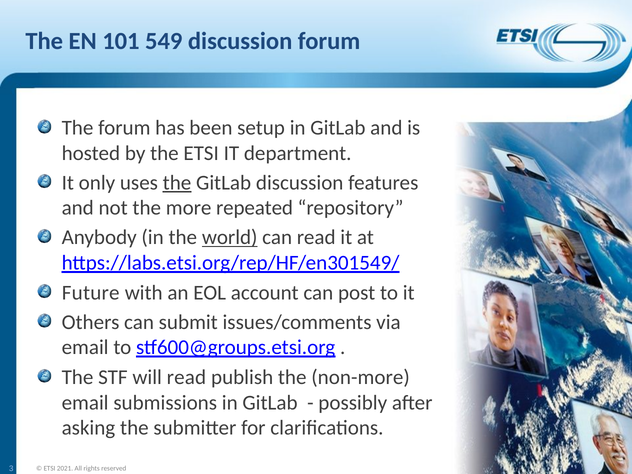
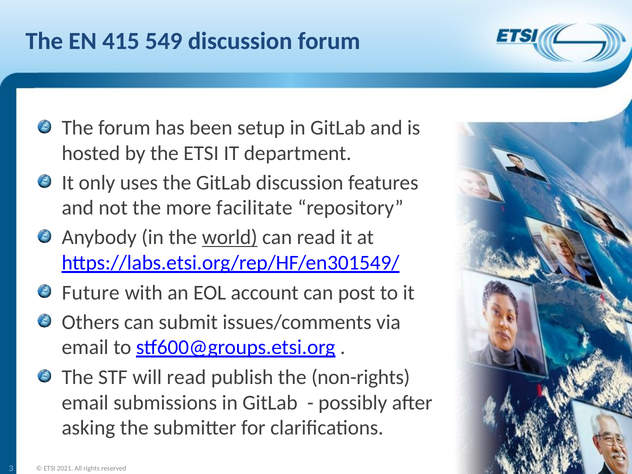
101: 101 -> 415 (121, 41)
the underline: present -> none (177, 183)
repeated: repeated -> facilitate (254, 208)
non-more: non-more -> non-rights (361, 377)
